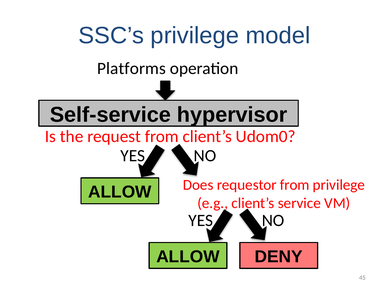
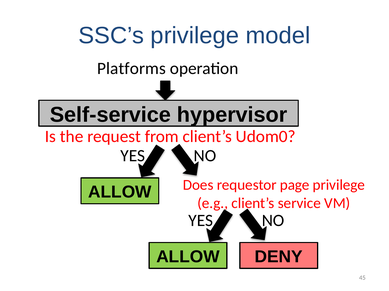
requestor from: from -> page (295, 185)
